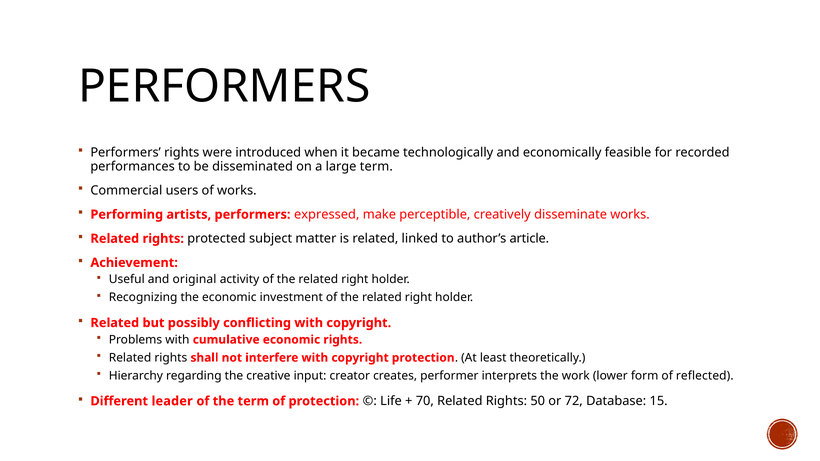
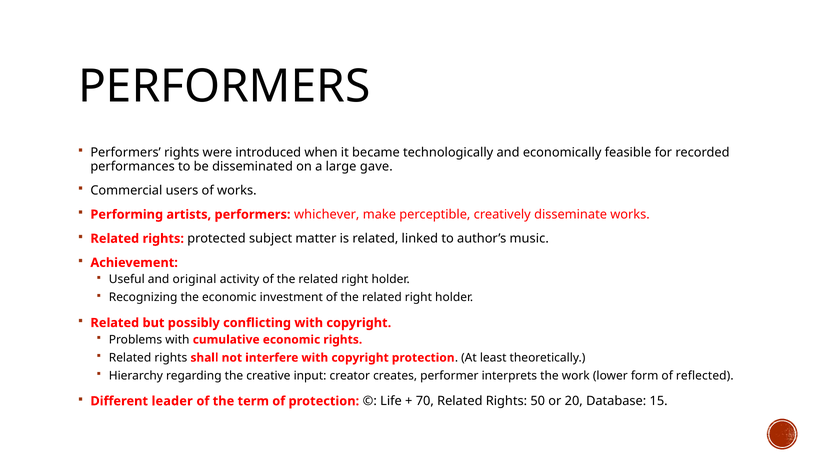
large term: term -> gave (376, 166)
expressed: expressed -> whichever (327, 215)
article: article -> music (529, 239)
72: 72 -> 20 (574, 401)
